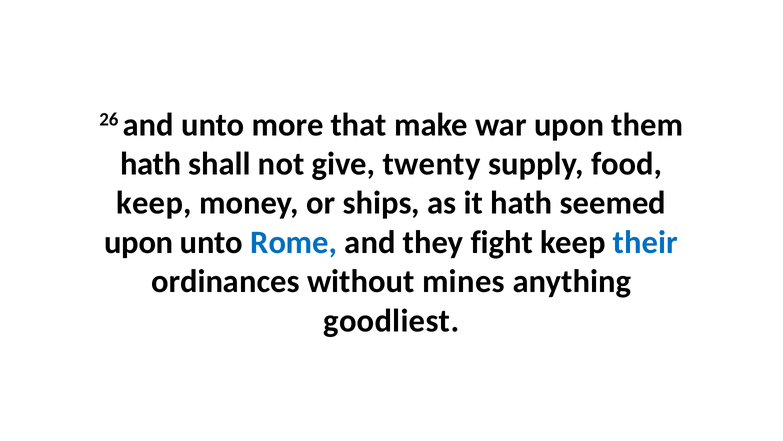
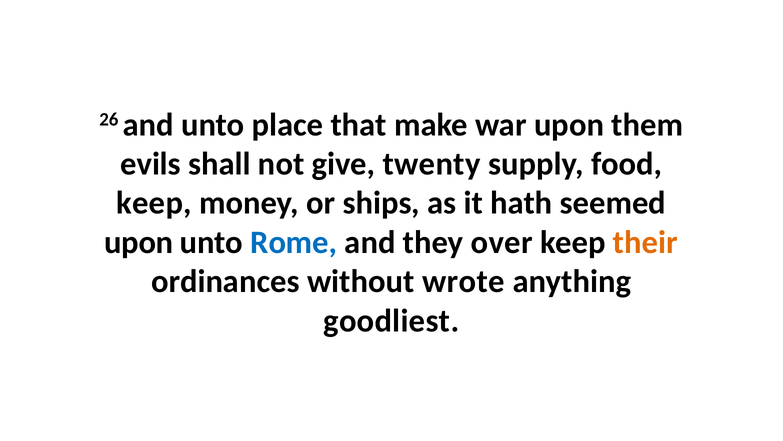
more: more -> place (288, 125)
hath: hath -> evils (151, 164)
fight: fight -> over (502, 242)
their colour: blue -> orange (645, 242)
mines: mines -> wrote (463, 281)
